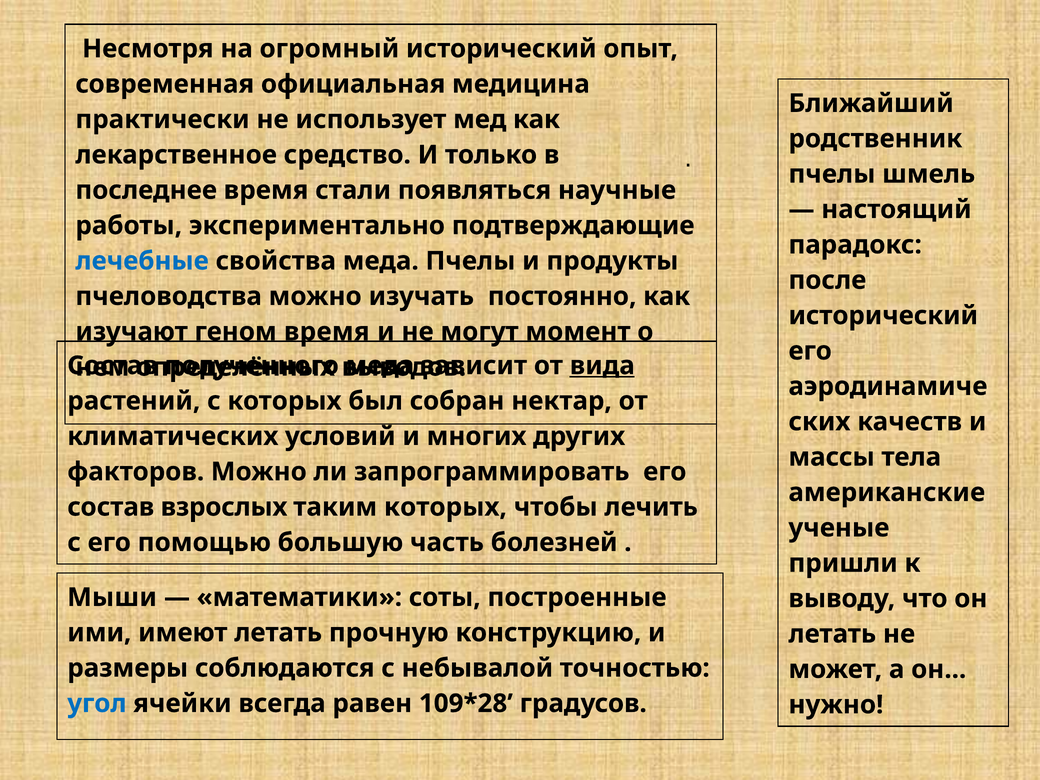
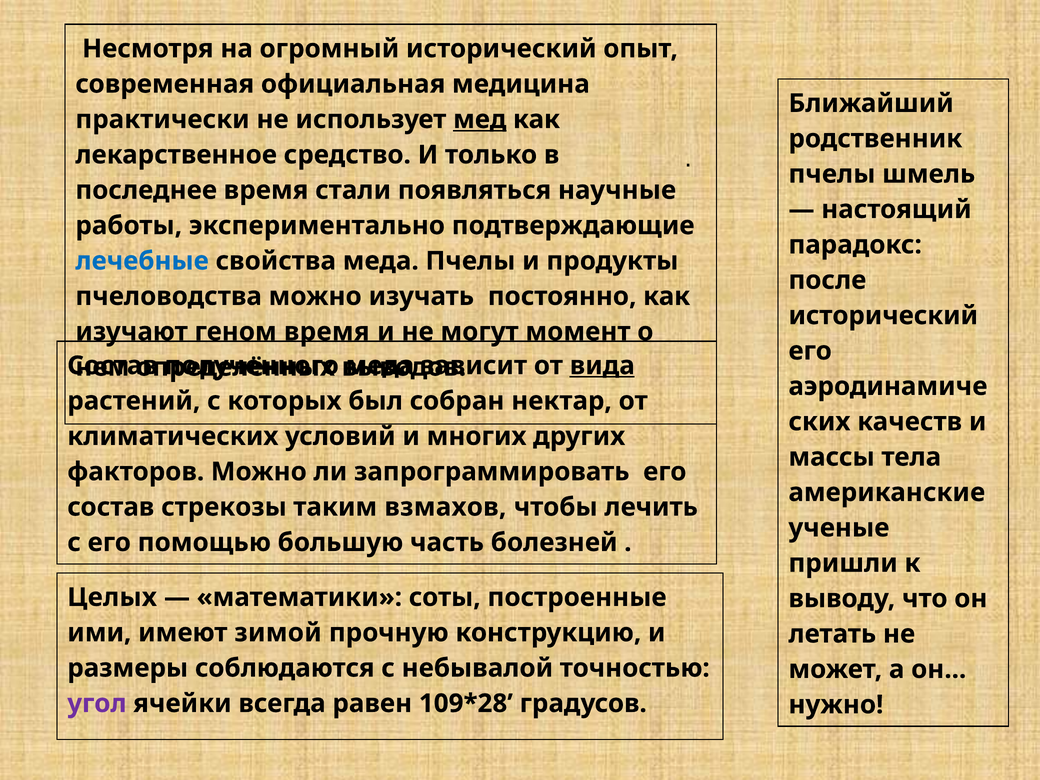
мед underline: none -> present (480, 119)
взрослых: взрослых -> стрекозы (224, 507)
таким которых: которых -> взмахов (445, 507)
Мыши: Мыши -> Целых (112, 597)
имеют летать: летать -> зимой (278, 633)
угол colour: blue -> purple (97, 703)
